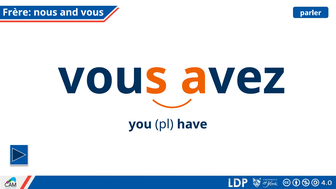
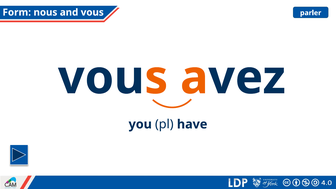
Frère: Frère -> Form (17, 12)
